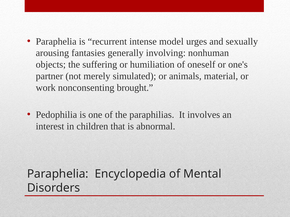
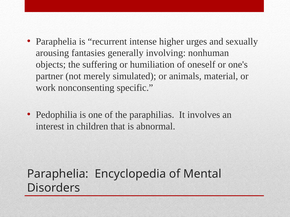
model: model -> higher (171, 42)
brought: brought -> specific (135, 88)
